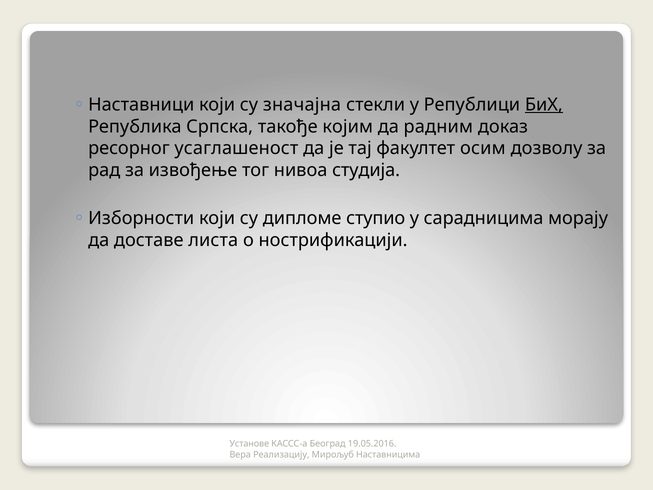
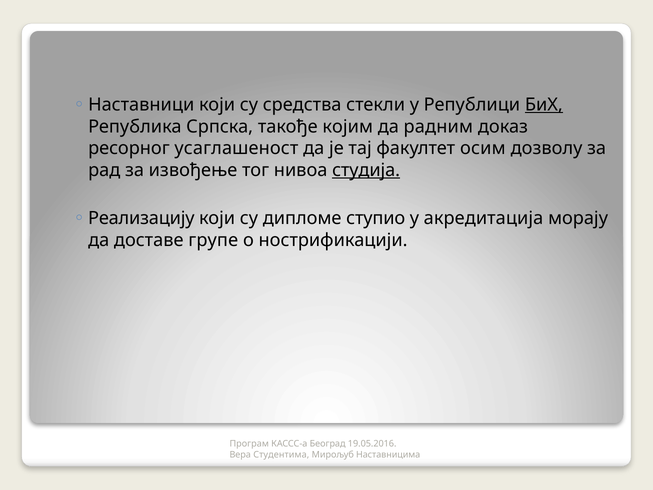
значајна: значајна -> средства (302, 105)
студија underline: none -> present (366, 170)
Изборности: Изборности -> Реализацију (141, 218)
сарадницима: сарадницима -> акредитација (484, 218)
листа: листа -> групе (213, 240)
Установе: Установе -> Програм (249, 444)
Реализацију: Реализацију -> Студентима (281, 454)
